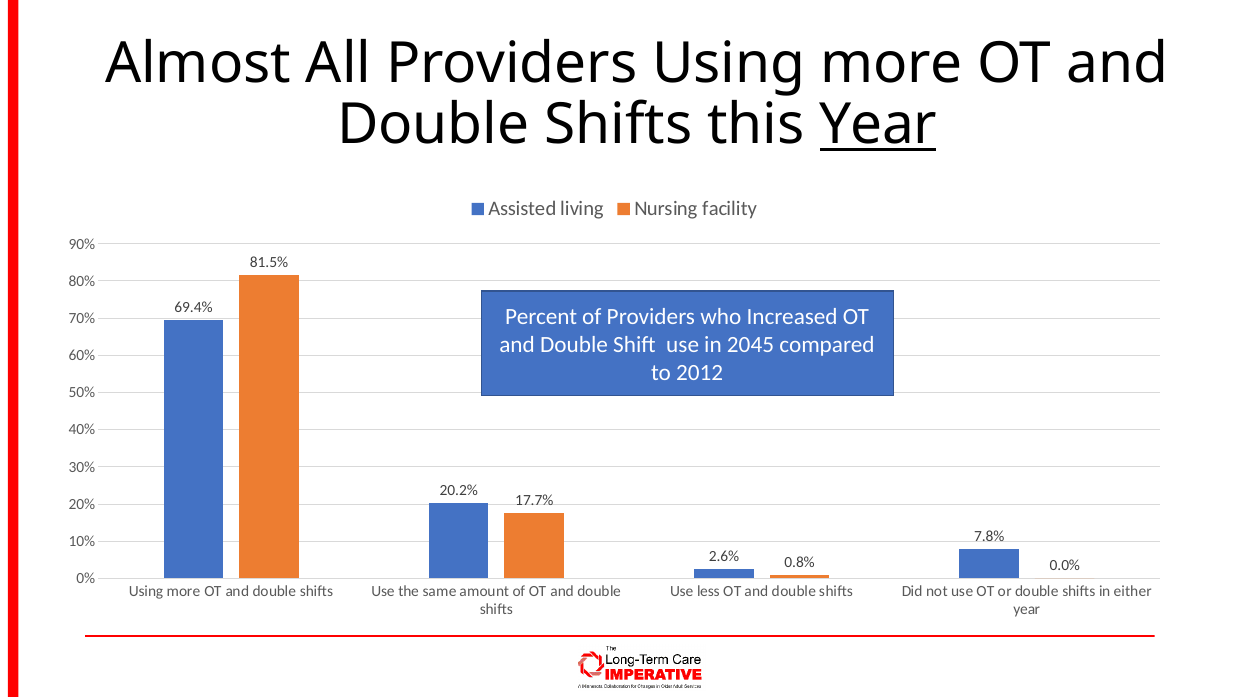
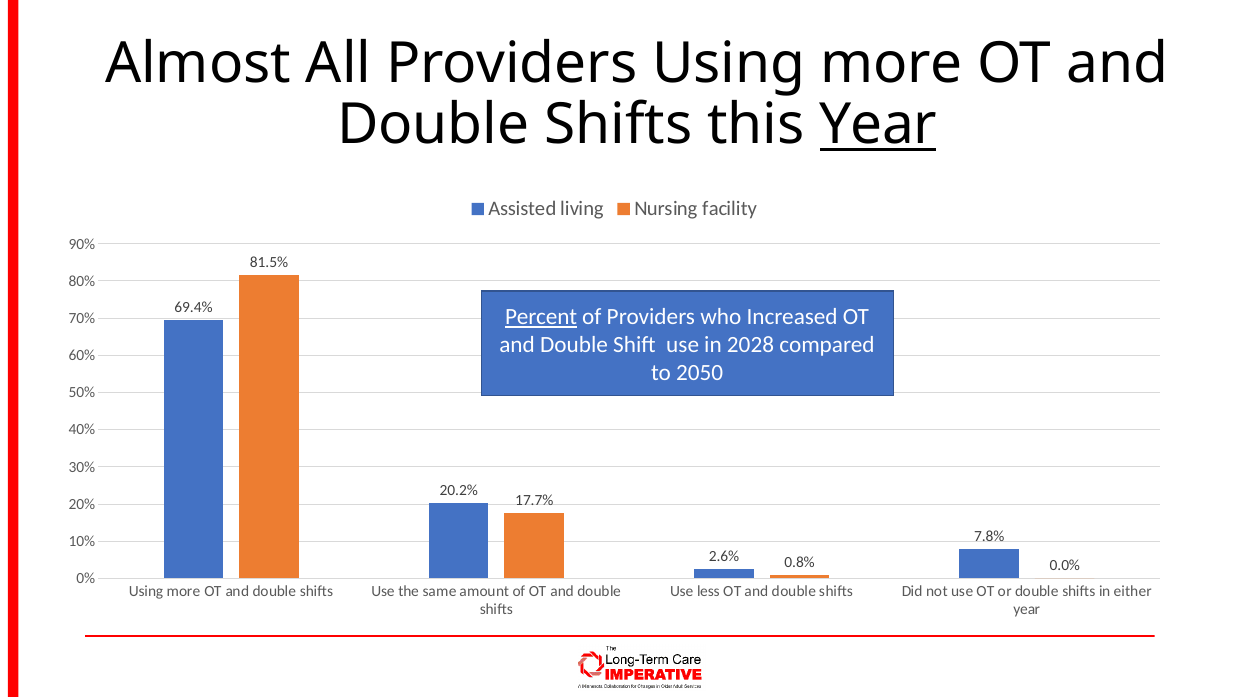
Percent underline: none -> present (541, 317)
2045: 2045 -> 2028 (751, 345)
2012: 2012 -> 2050 (700, 373)
